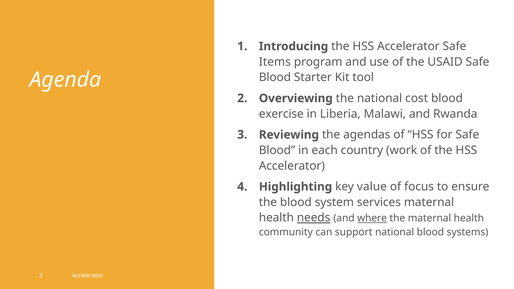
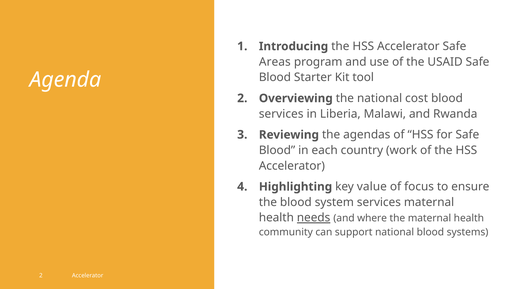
Items: Items -> Areas (275, 62)
exercise: exercise -> services (281, 114)
where underline: present -> none (372, 218)
